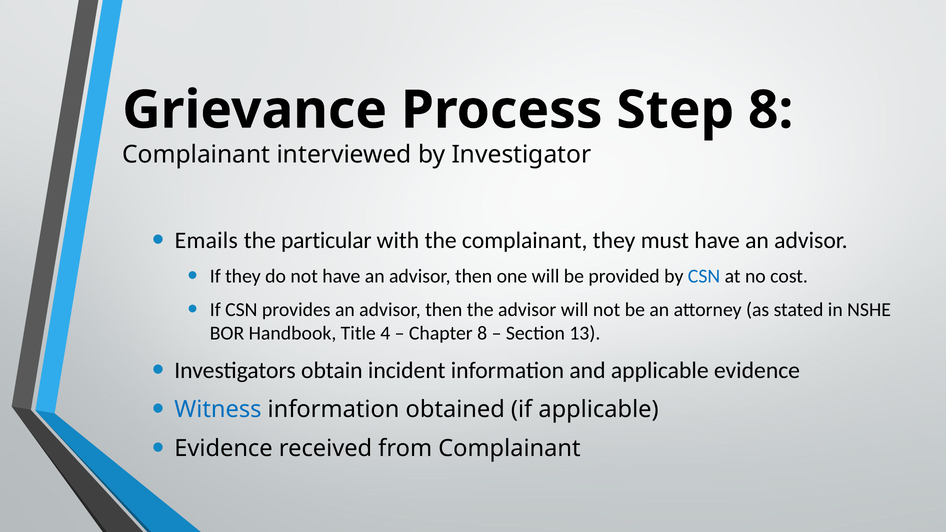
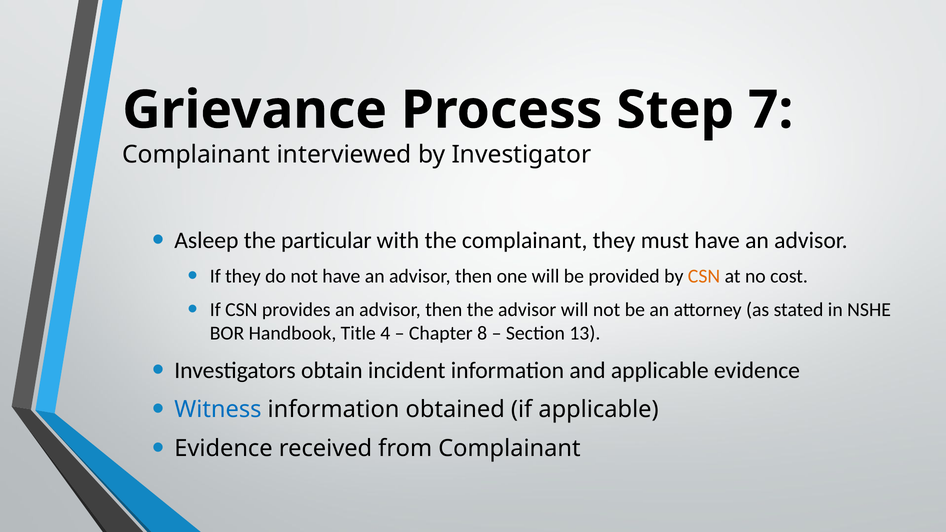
Step 8: 8 -> 7 (771, 110)
Emails: Emails -> Asleep (206, 241)
CSN colour: blue -> orange (704, 276)
